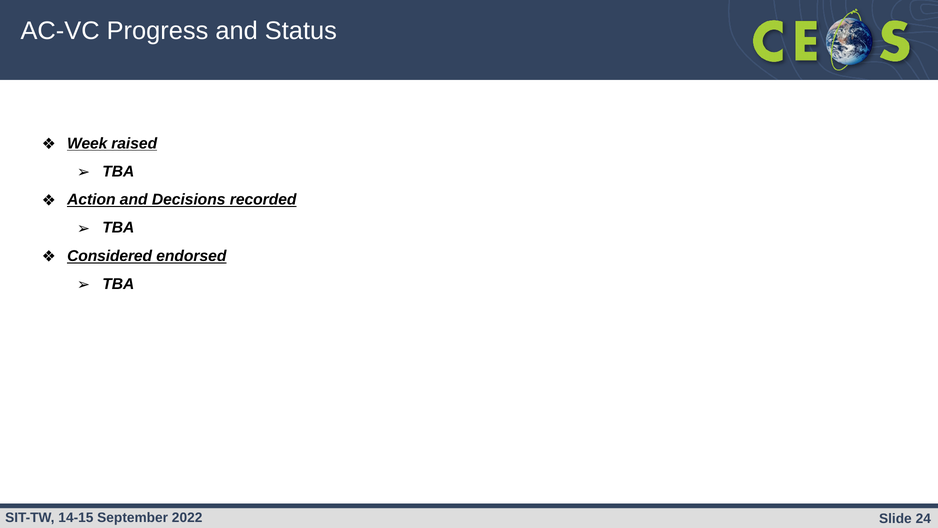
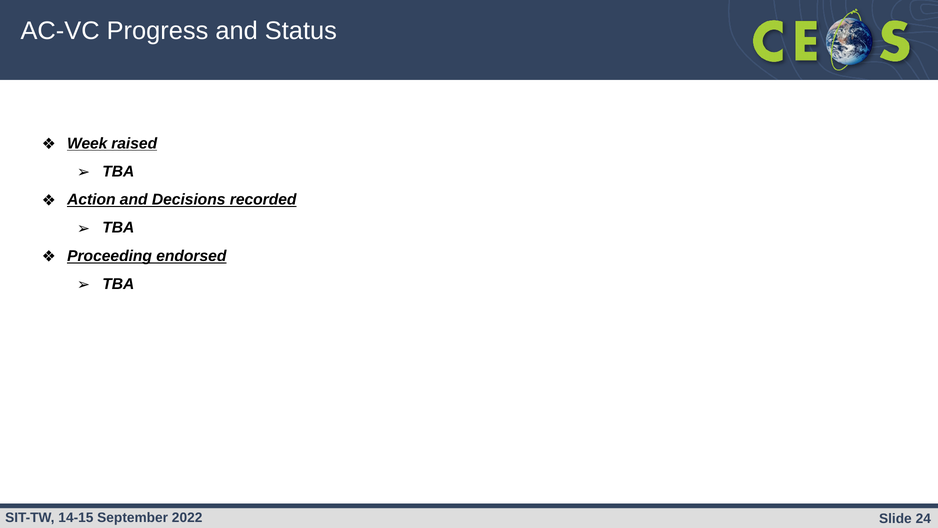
Considered: Considered -> Proceeding (110, 256)
